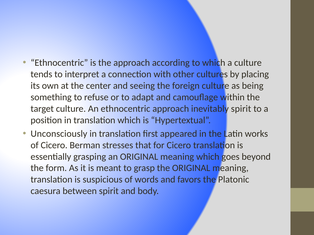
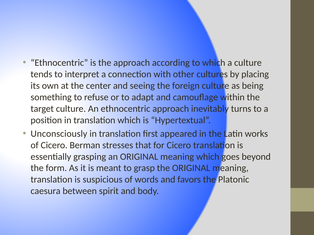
inevitably spirit: spirit -> turns (241, 109)
